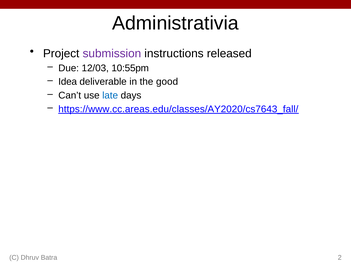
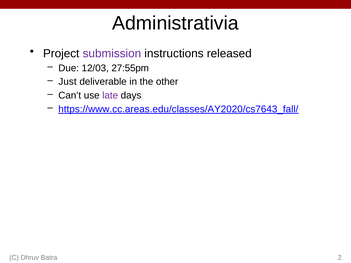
10:55pm: 10:55pm -> 27:55pm (130, 68)
Idea: Idea -> Just (68, 82)
good: good -> other (167, 82)
late colour: blue -> purple (110, 96)
